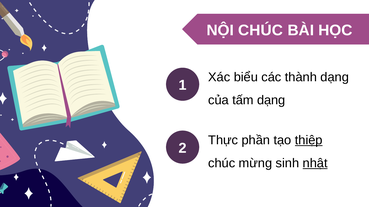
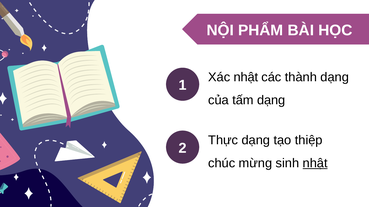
NỘI CHÚC: CHÚC -> PHẨM (261, 30)
Xác biểu: biểu -> nhật (246, 77)
Thực phần: phần -> dạng (256, 140)
thiệp underline: present -> none (309, 140)
